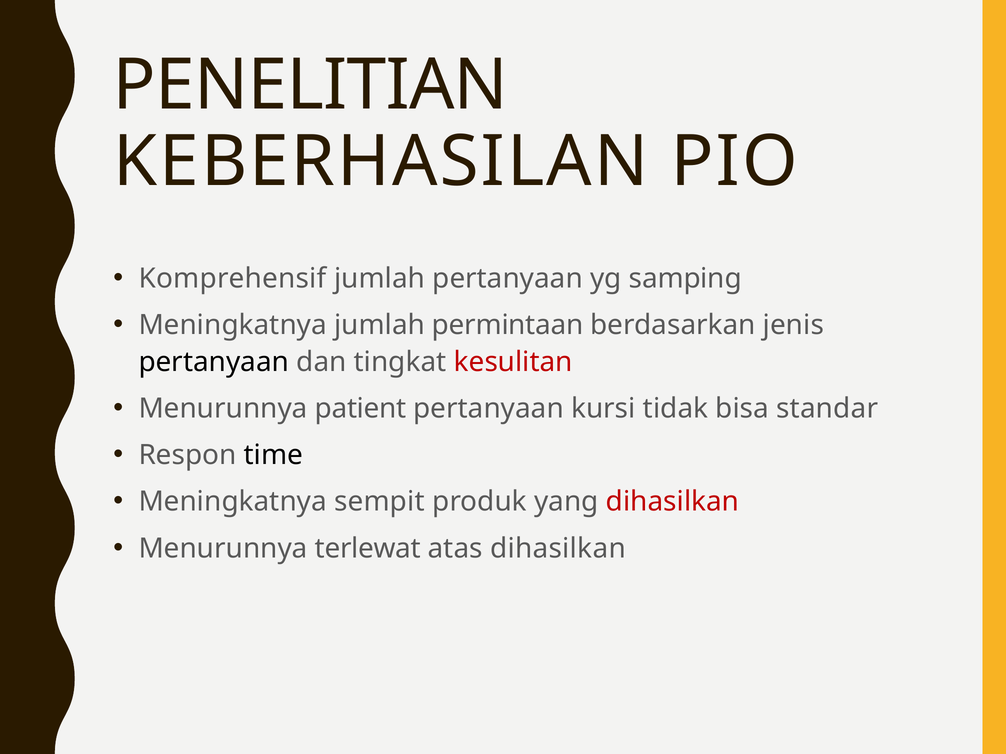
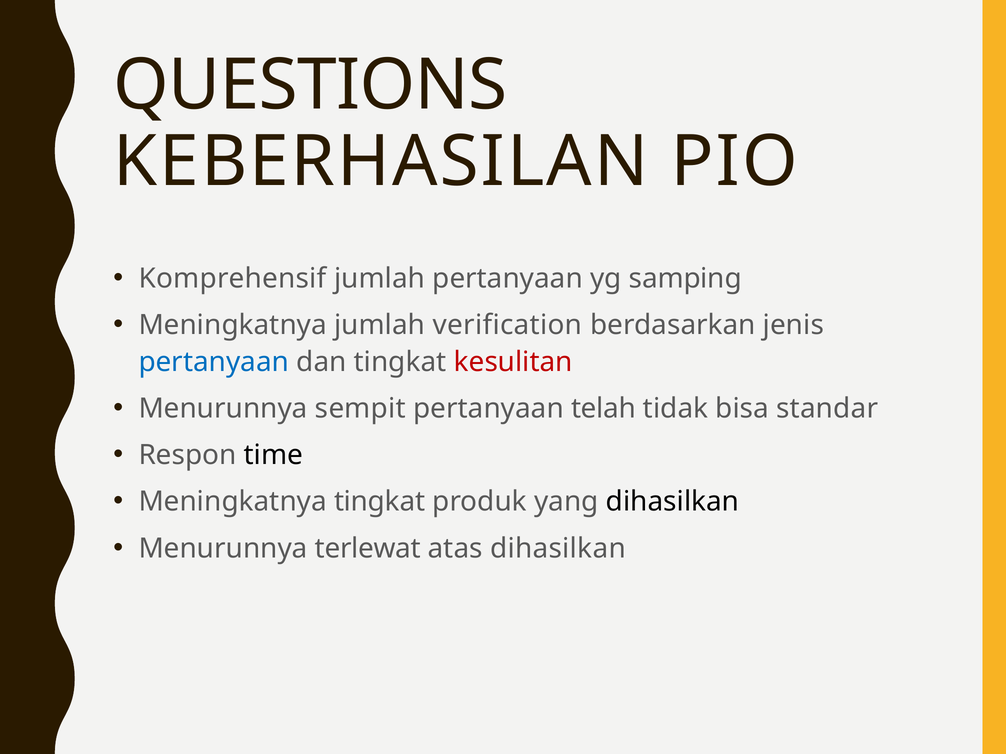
PENELITIAN: PENELITIAN -> QUESTIONS (310, 85)
permintaan: permintaan -> verification (507, 325)
pertanyaan colour: black -> blue (214, 362)
patient: patient -> sempit (360, 409)
kursi: kursi -> telah (604, 409)
Meningkatnya sempit: sempit -> tingkat (380, 502)
dihasilkan colour: red -> black (673, 502)
